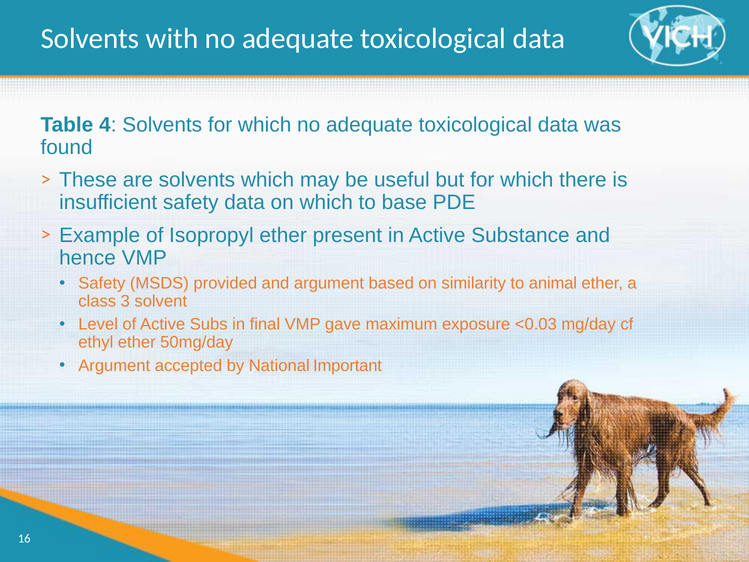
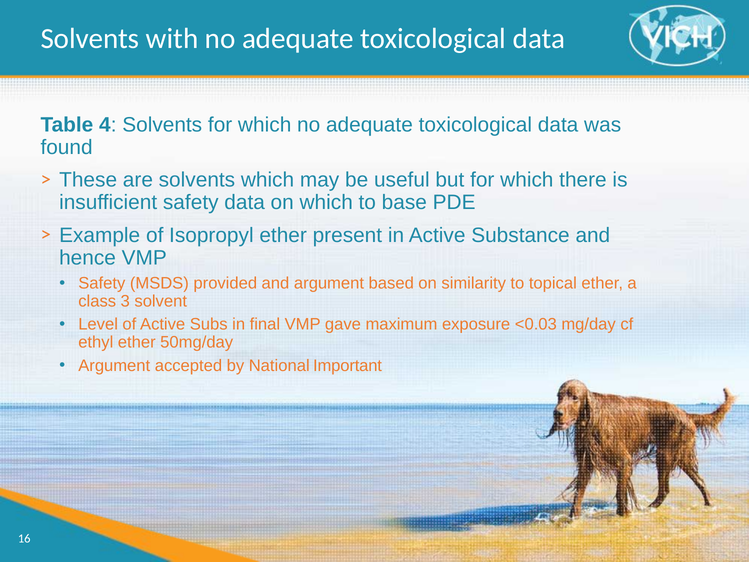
animal: animal -> topical (553, 283)
